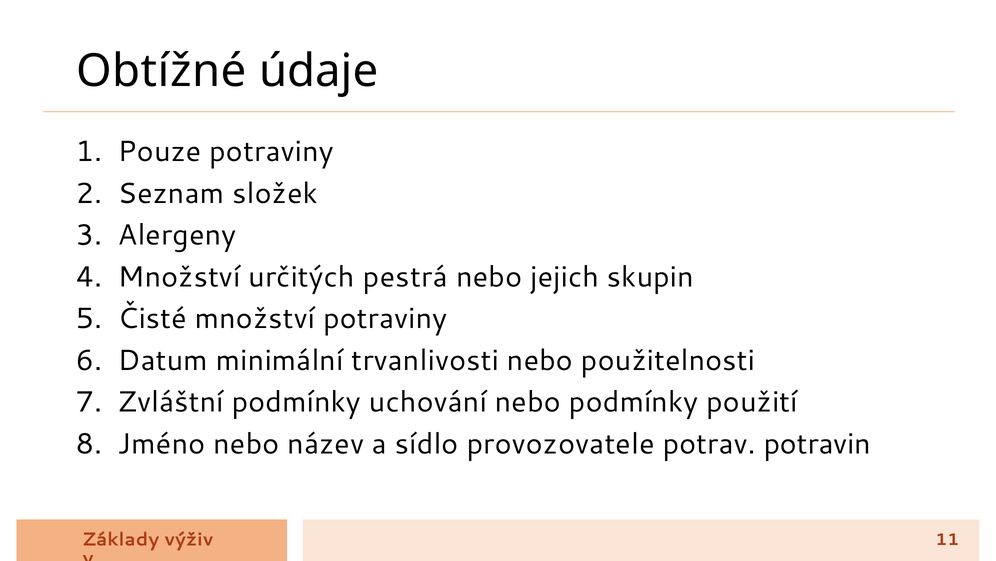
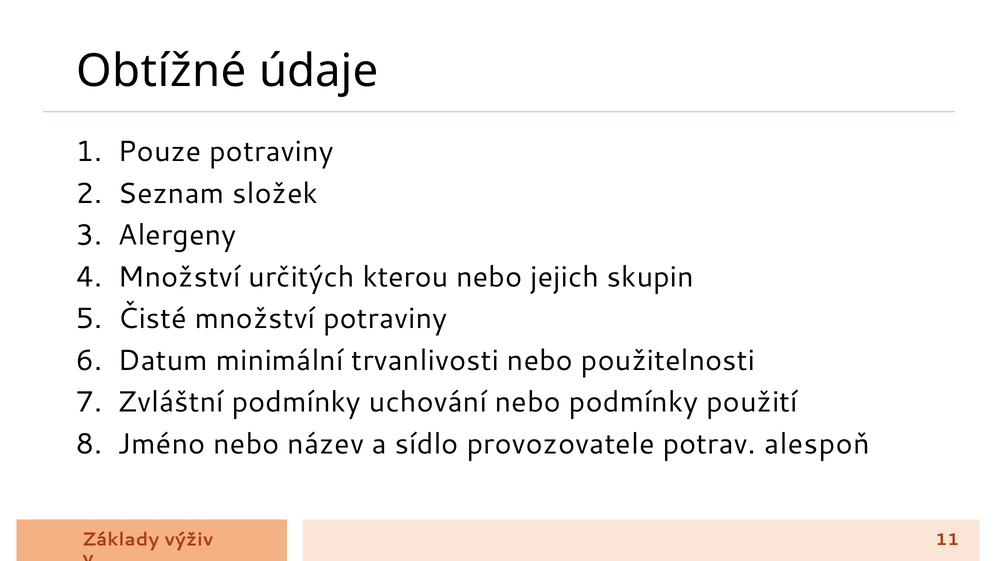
pestrá: pestrá -> kterou (406, 277)
potravin: potravin -> alespoň (817, 444)
